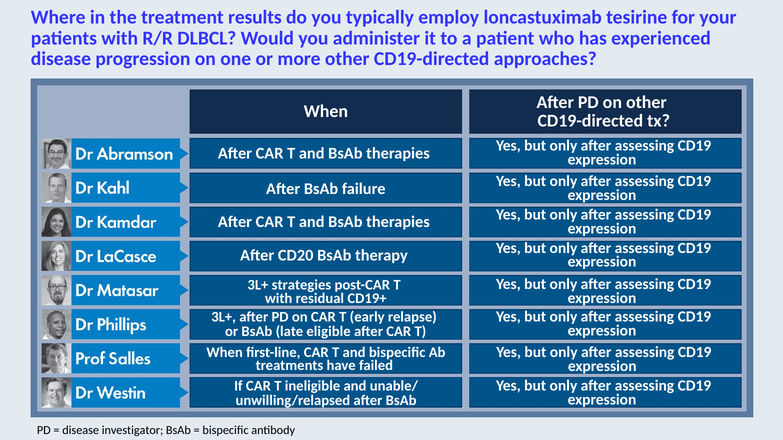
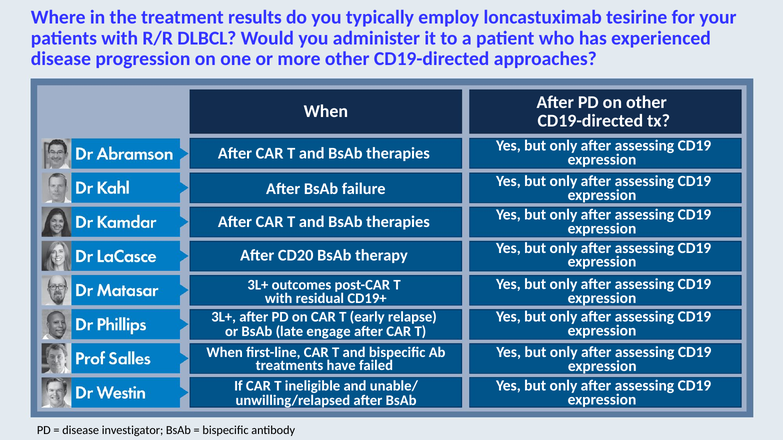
strategies: strategies -> outcomes (301, 285)
eligible: eligible -> engage (329, 332)
